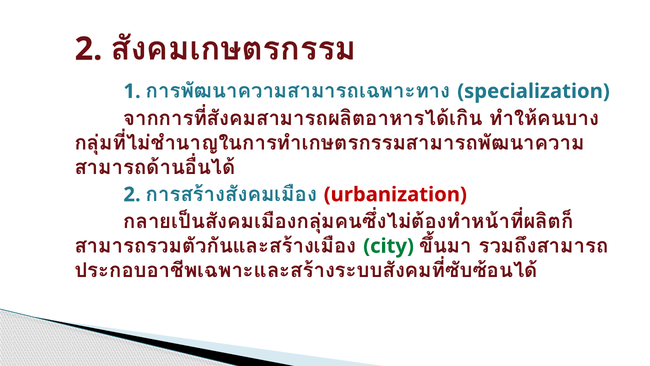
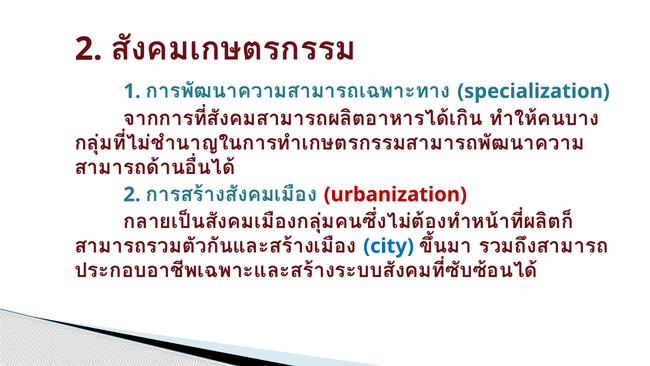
city colour: green -> blue (389, 246)
